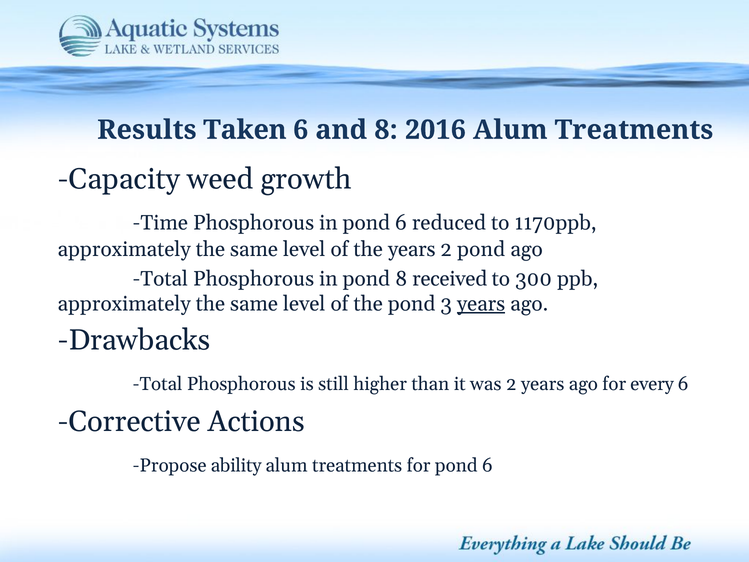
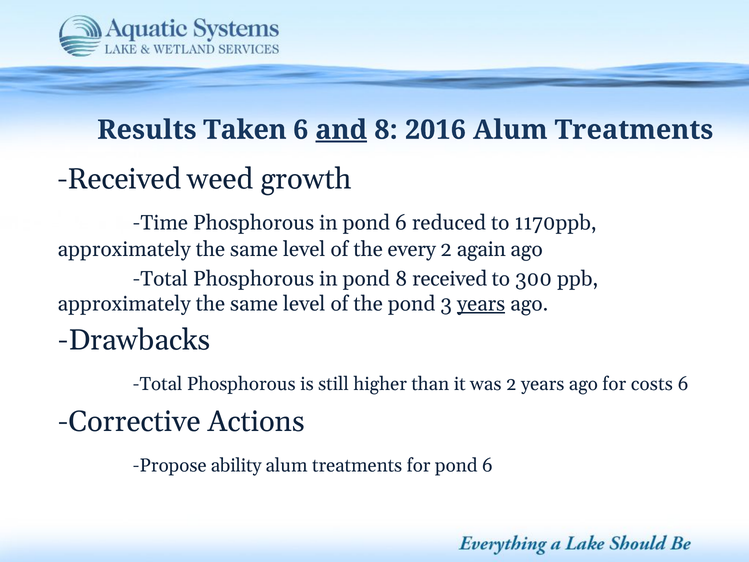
and underline: none -> present (341, 130)
Capacity: Capacity -> Received (119, 179)
the years: years -> every (412, 249)
2 pond: pond -> again (481, 249)
every: every -> costs (652, 384)
